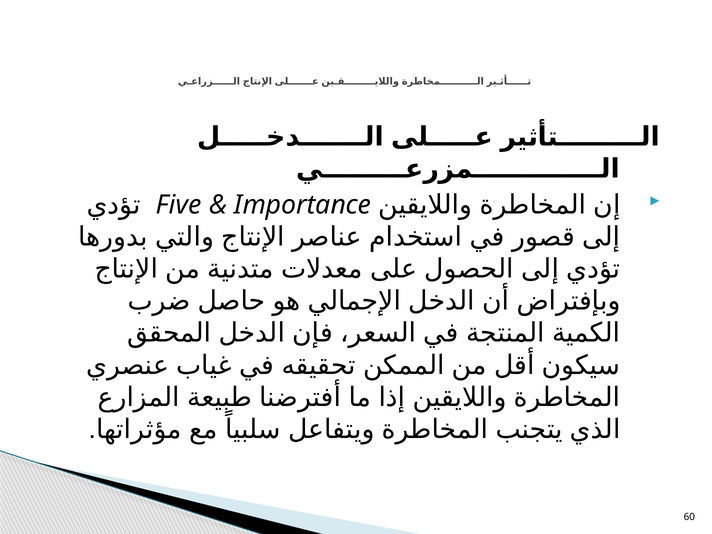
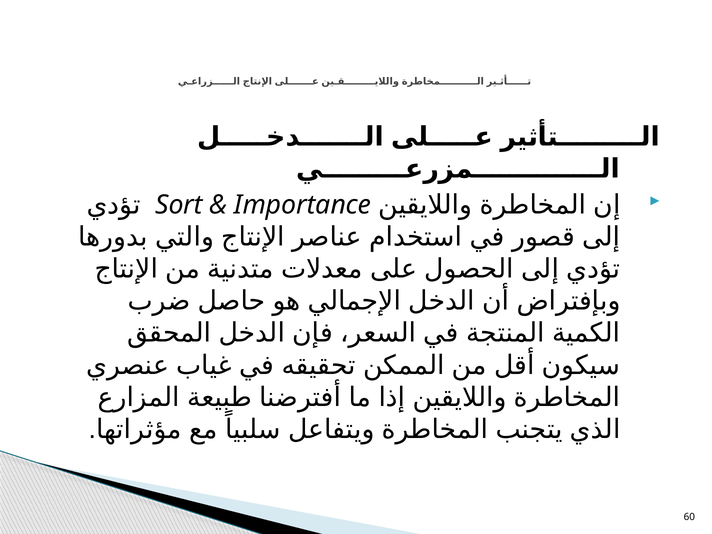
Five: Five -> Sort (179, 205)
